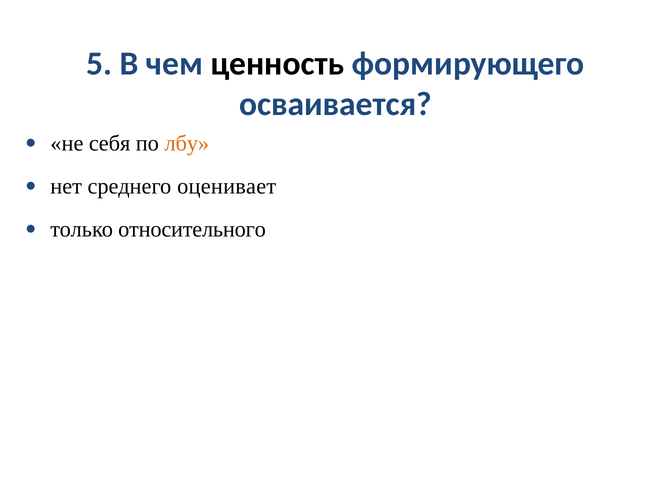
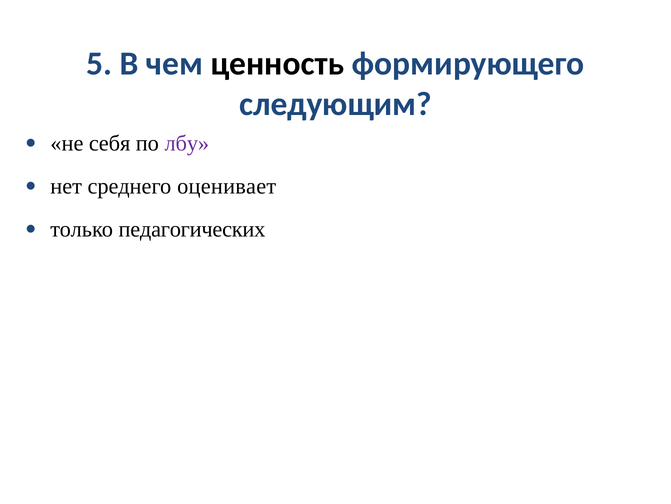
осваивается: осваивается -> следующим (335, 104)
лбу colour: orange -> purple (187, 143)
относительного: относительного -> педагогических (192, 229)
